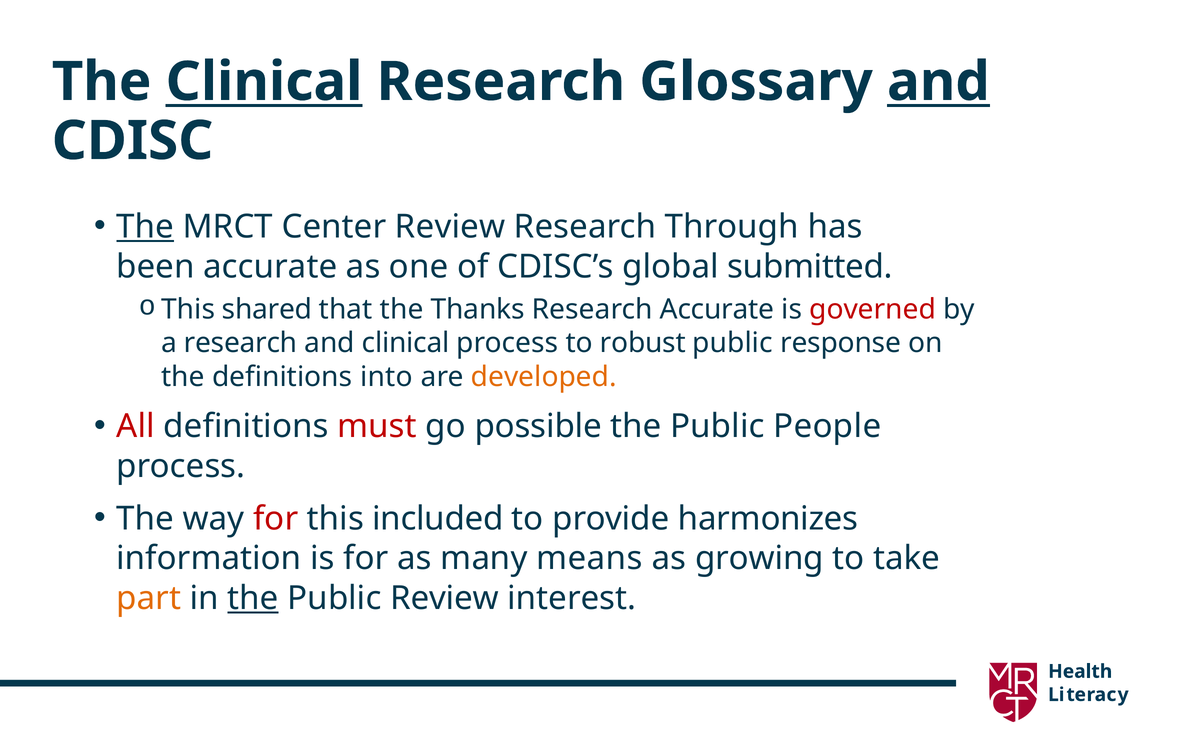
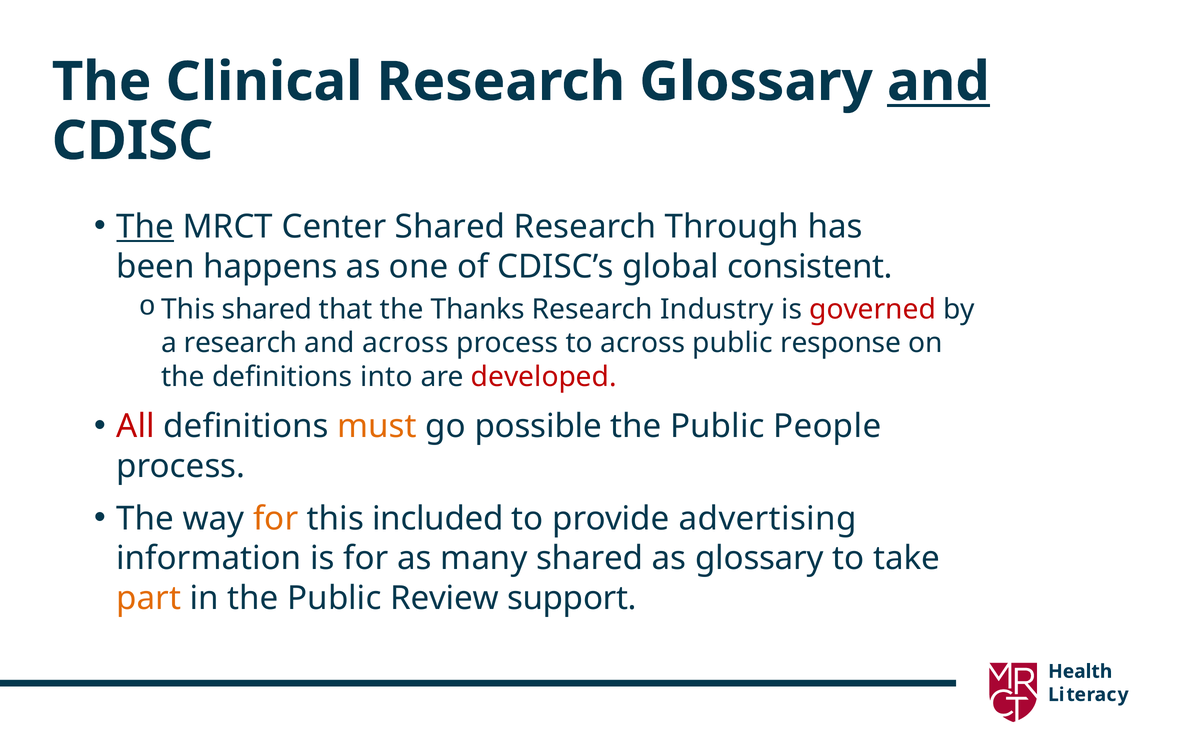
Clinical underline: present -> none (264, 82)
Center Review: Review -> Shared (450, 227)
been accurate: accurate -> happens (270, 267)
submitted: submitted -> consistent (810, 267)
Research Accurate: Accurate -> Industry (717, 309)
and clinical: clinical -> across (405, 343)
to robust: robust -> across (643, 343)
developed colour: orange -> red (544, 377)
must colour: red -> orange (377, 427)
for colour: red -> orange (276, 519)
harmonizes: harmonizes -> advertising (768, 519)
many means: means -> shared (590, 559)
as growing: growing -> glossary (759, 559)
the underline: present -> none (253, 598)
interest: interest -> support (572, 598)
